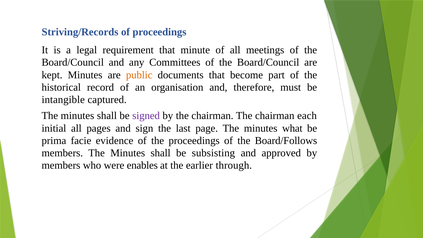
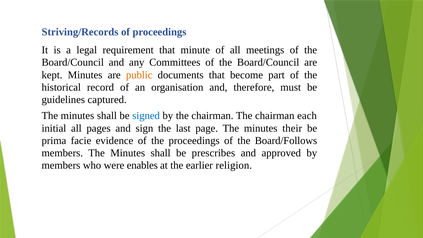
intangible: intangible -> guidelines (63, 100)
signed colour: purple -> blue (146, 116)
what: what -> their (292, 128)
subsisting: subsisting -> prescribes (213, 153)
through: through -> religion (234, 165)
